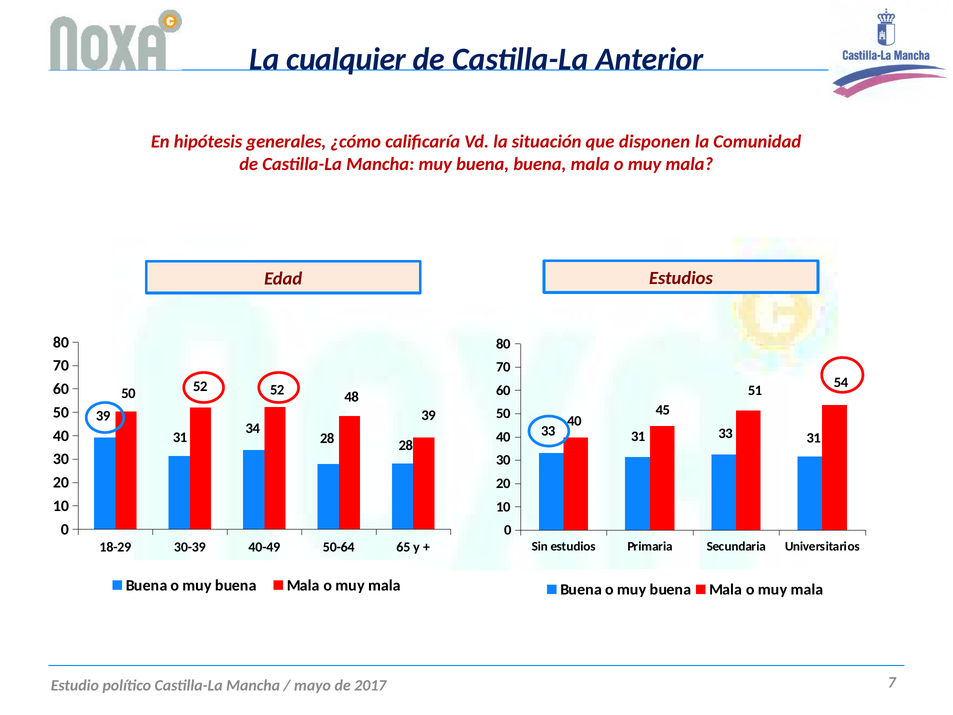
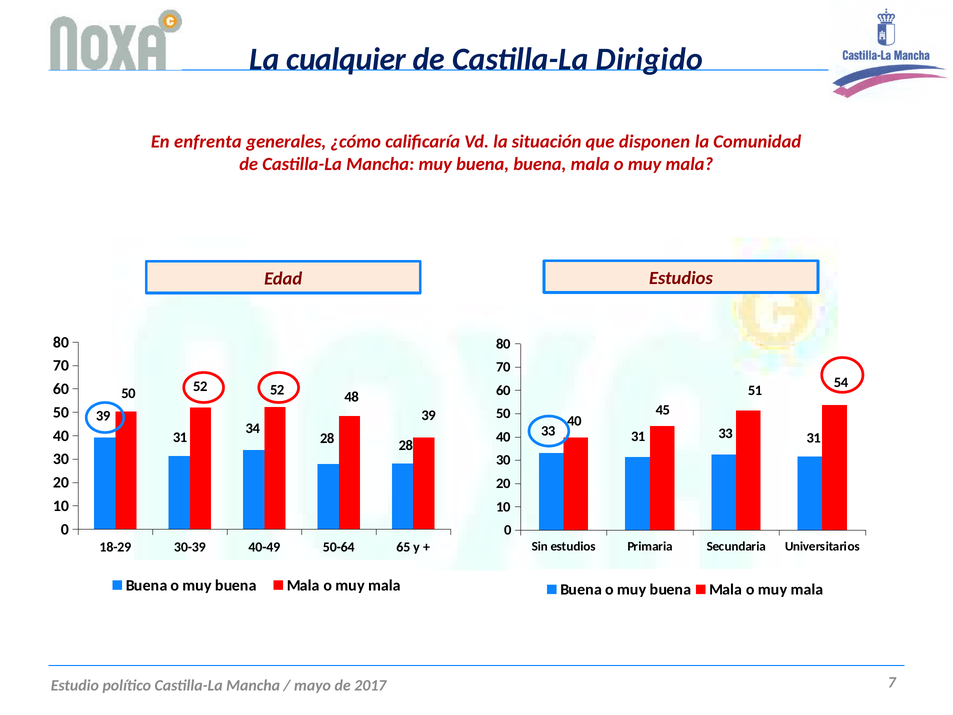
Anterior: Anterior -> Dirigido (649, 59)
hipótesis: hipótesis -> enfrenta (208, 142)
